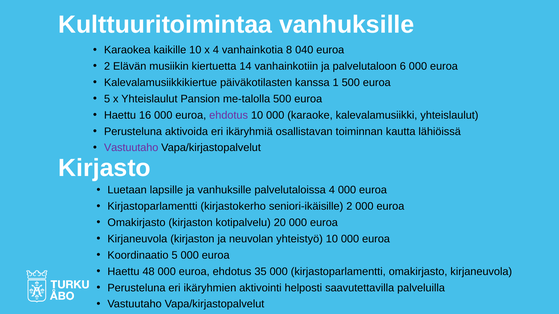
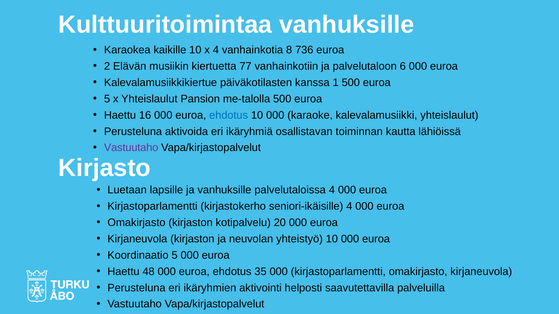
040: 040 -> 736 (304, 50)
14: 14 -> 77 (245, 66)
ehdotus colour: purple -> blue (229, 115)
seniori-ikäisille 2: 2 -> 4 (349, 207)
